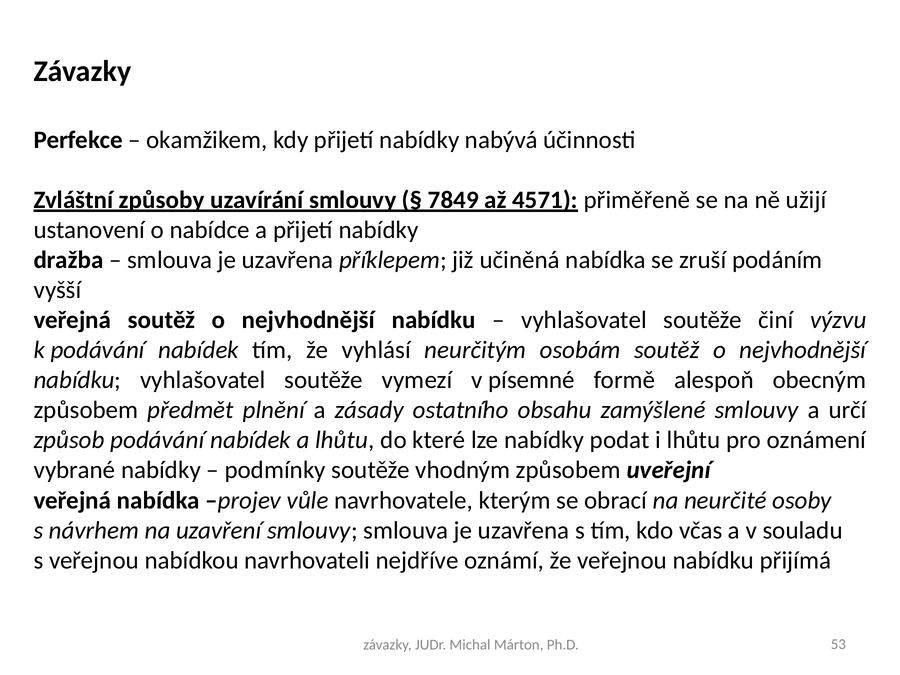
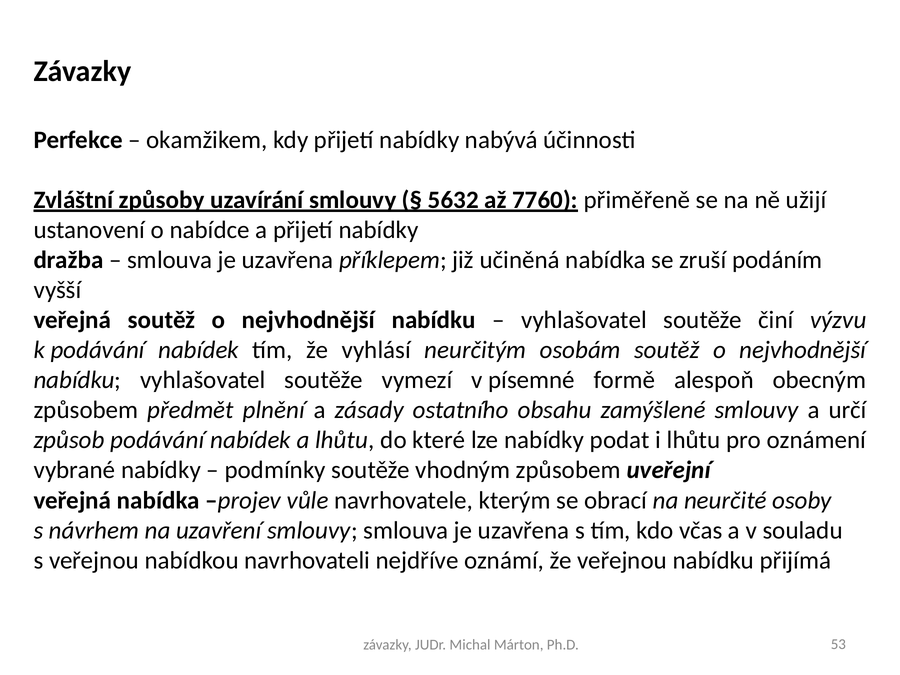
7849: 7849 -> 5632 (453, 200)
4571: 4571 -> 7760 (545, 200)
